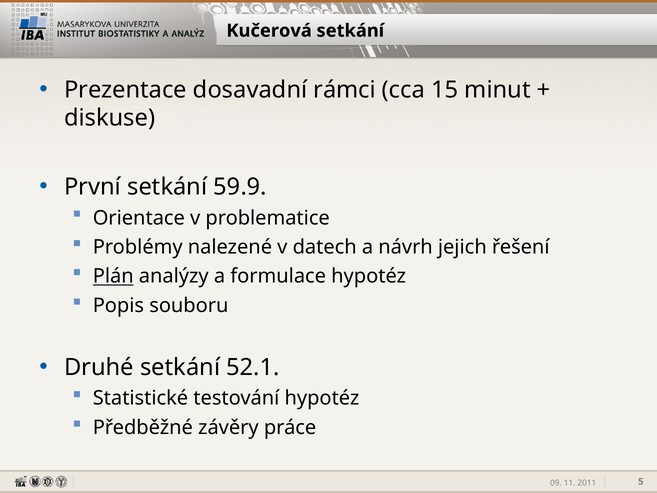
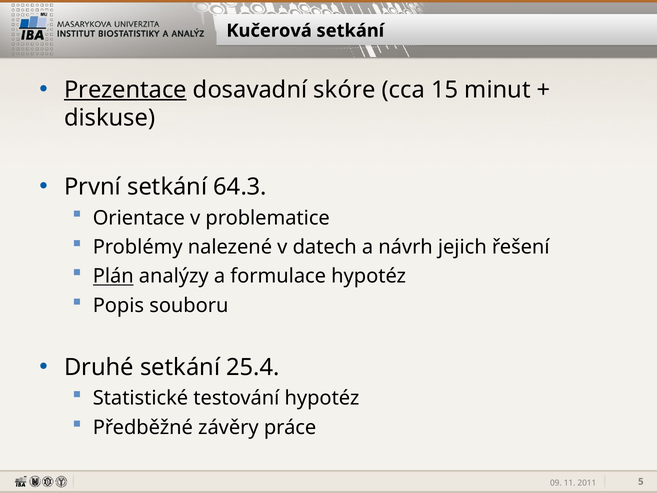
Prezentace underline: none -> present (125, 90)
rámci: rámci -> skóre (344, 90)
59.9: 59.9 -> 64.3 (240, 187)
52.1: 52.1 -> 25.4 (253, 367)
